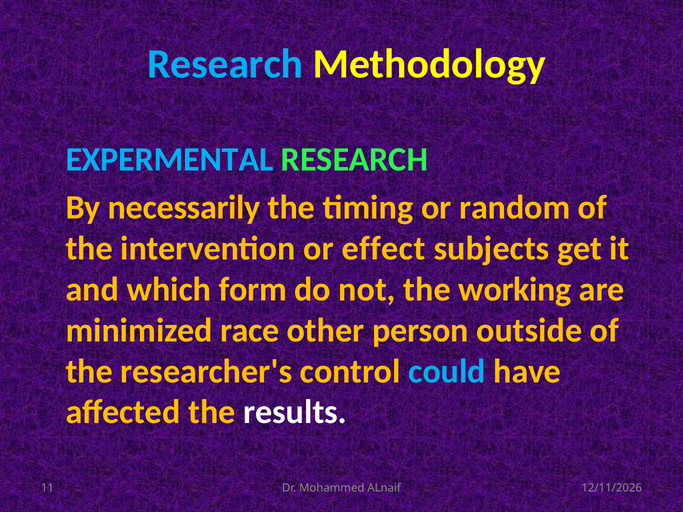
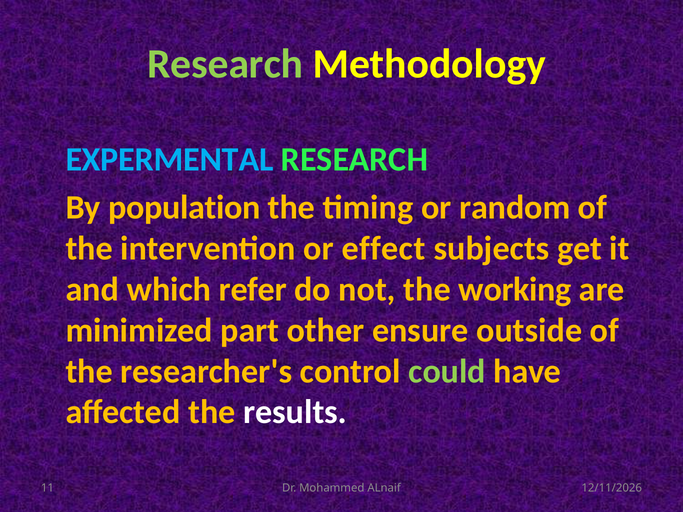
Research colour: light blue -> light green (225, 64)
necessarily: necessarily -> population (184, 208)
form: form -> refer (253, 289)
race: race -> part (250, 330)
person: person -> ensure (420, 330)
could colour: light blue -> light green (447, 371)
